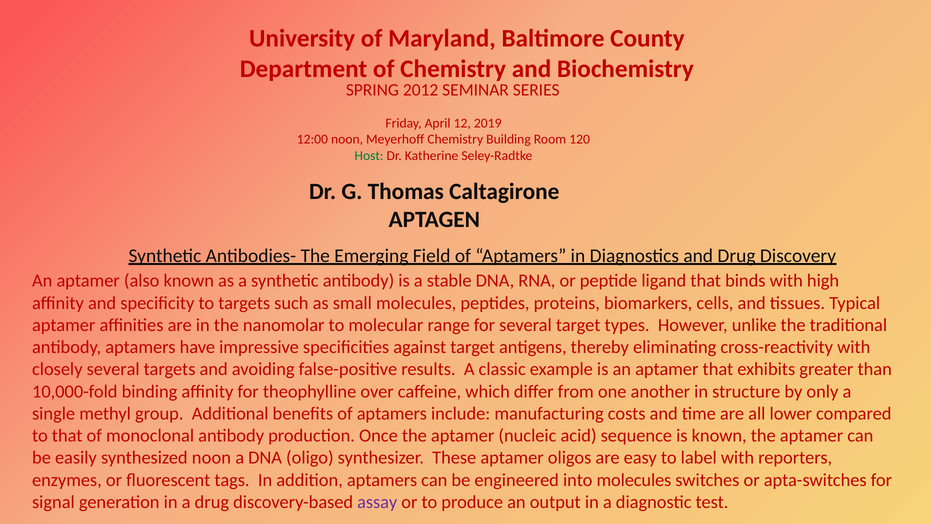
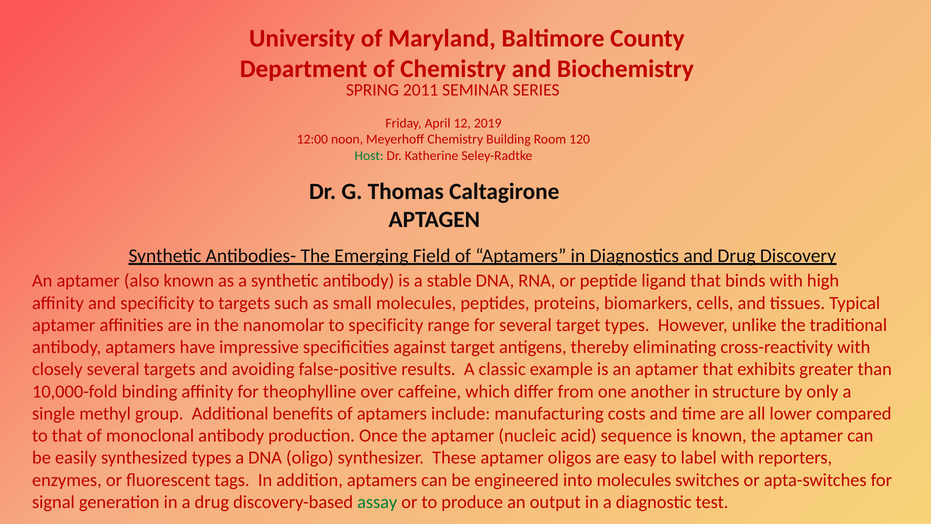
2012: 2012 -> 2011 (421, 90)
to molecular: molecular -> specificity (386, 325)
synthesized noon: noon -> types (212, 458)
assay colour: purple -> green (377, 502)
